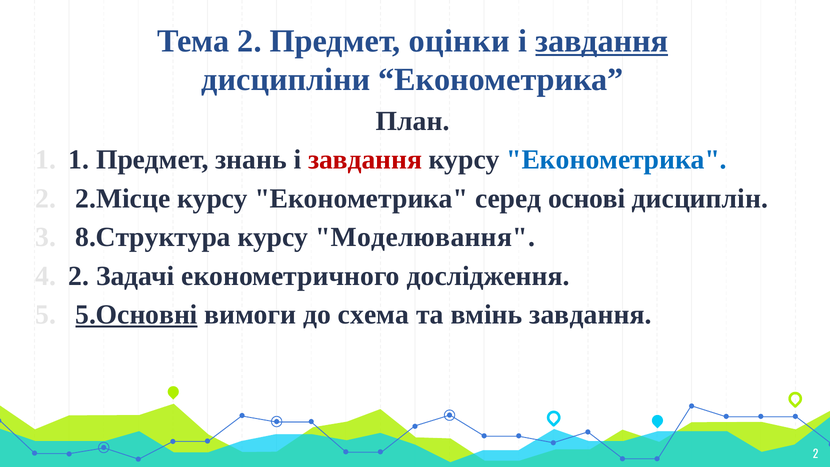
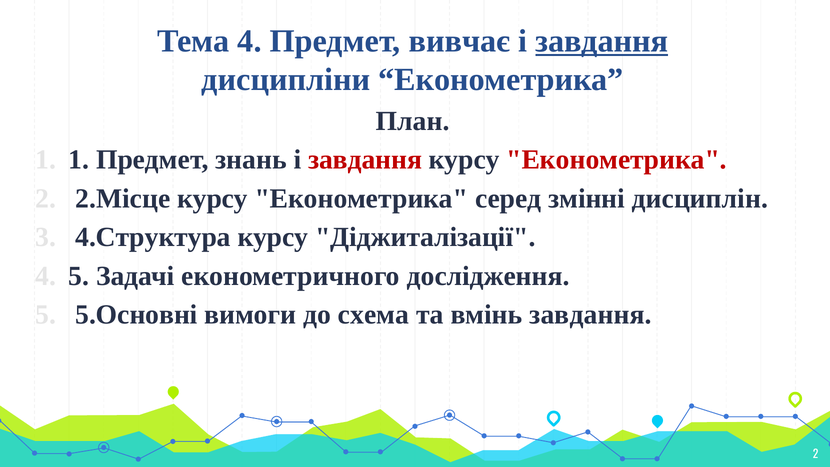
Тема 2: 2 -> 4 (250, 41)
оцінки: оцінки -> вивчає (459, 41)
Економетрика colour: blue -> red (617, 160)
основі: основі -> змінні (587, 198)
8.Структура: 8.Структура -> 4.Структура (153, 237)
Моделювання: Моделювання -> Діджиталізації (425, 237)
4 2: 2 -> 5 (79, 276)
5.Основні underline: present -> none (136, 315)
